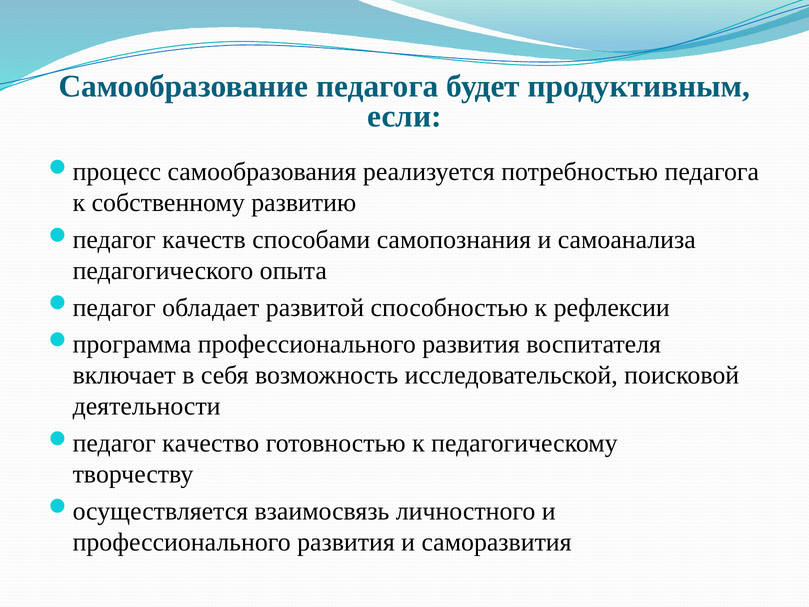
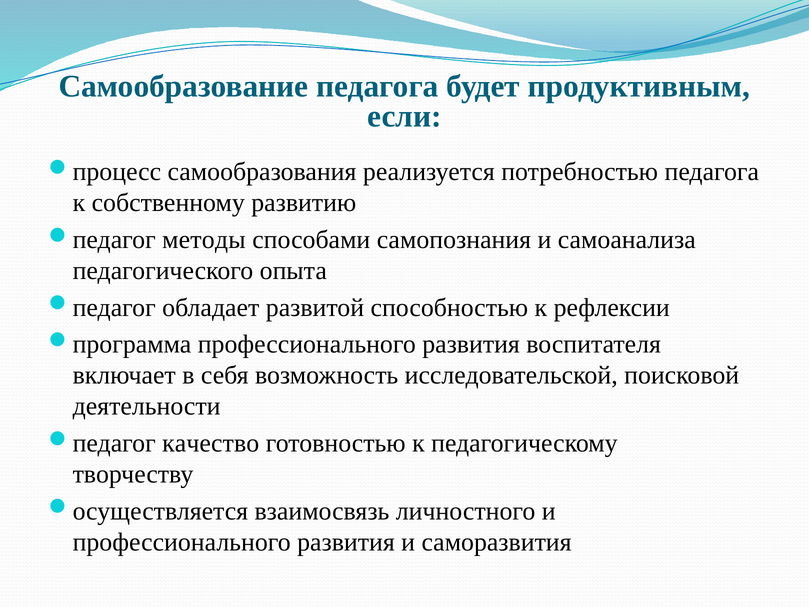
качеств: качеств -> методы (204, 240)
